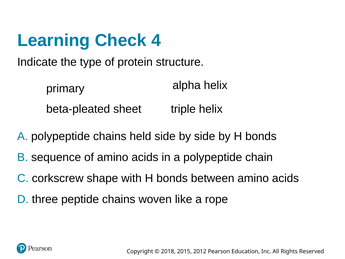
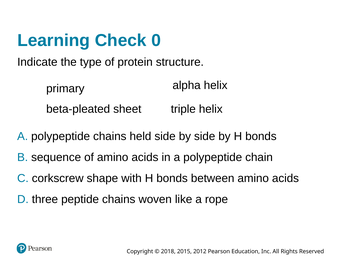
4: 4 -> 0 (156, 40)
